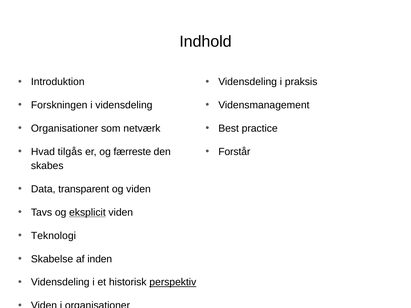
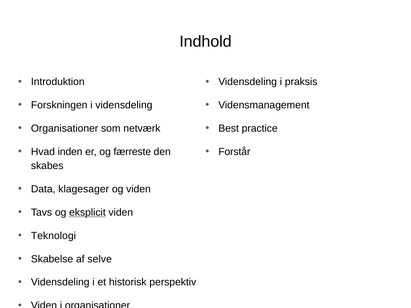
tilgås: tilgås -> inden (70, 152)
transparent: transparent -> klagesager (84, 189)
inden: inden -> selve (100, 259)
perspektiv underline: present -> none (173, 282)
